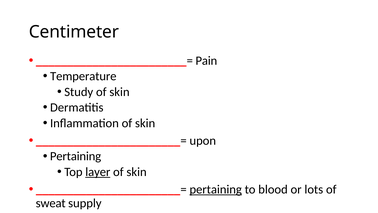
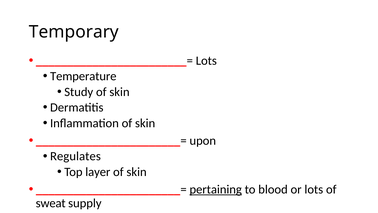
Centimeter: Centimeter -> Temporary (74, 32)
Pain: Pain -> Lots (206, 61)
Pertaining: Pertaining -> Regulates (75, 156)
layer underline: present -> none (98, 172)
